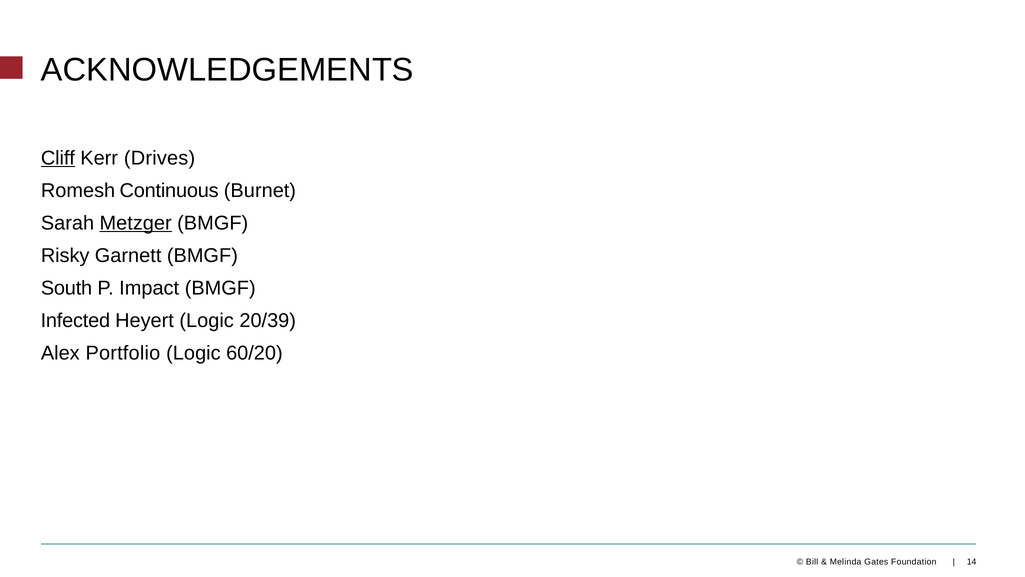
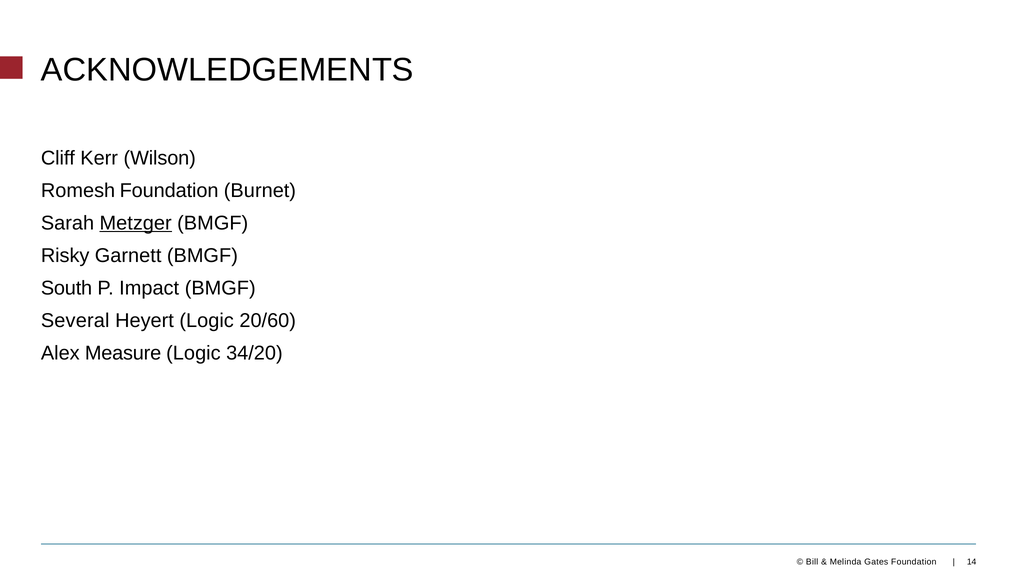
Cliff underline: present -> none (58, 158)
Drives: Drives -> Wilson (160, 158)
Romesh Continuous: Continuous -> Foundation (169, 190)
Infected: Infected -> Several (75, 320)
20/39: 20/39 -> 20/60 (268, 320)
Portfolio: Portfolio -> Measure (123, 353)
60/20: 60/20 -> 34/20 (254, 353)
